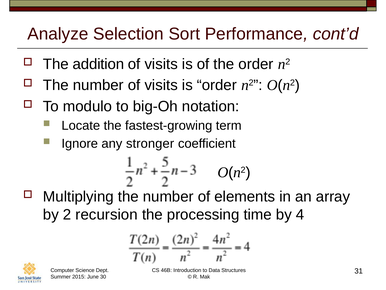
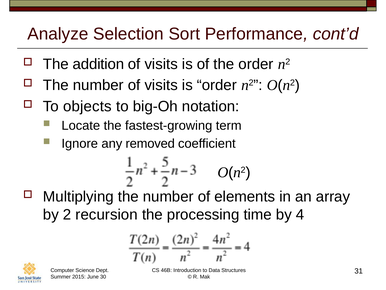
modulo: modulo -> objects (87, 106)
stronger: stronger -> removed (150, 143)
